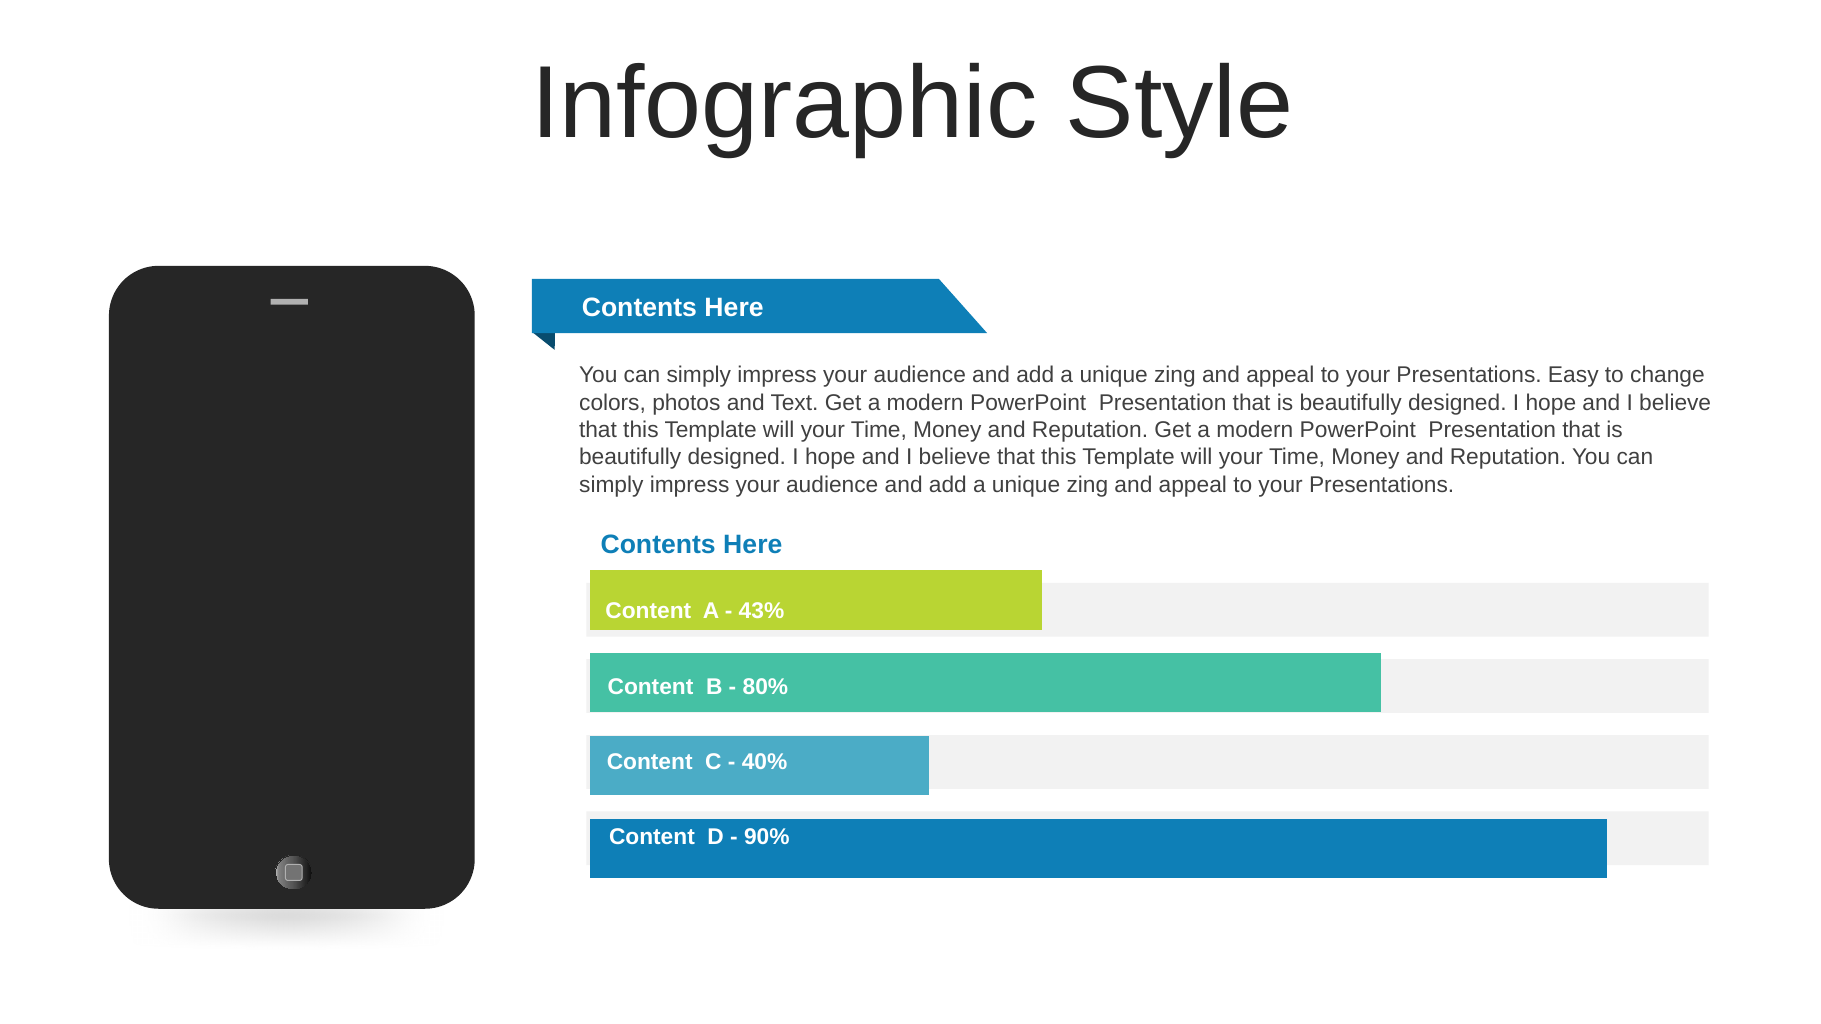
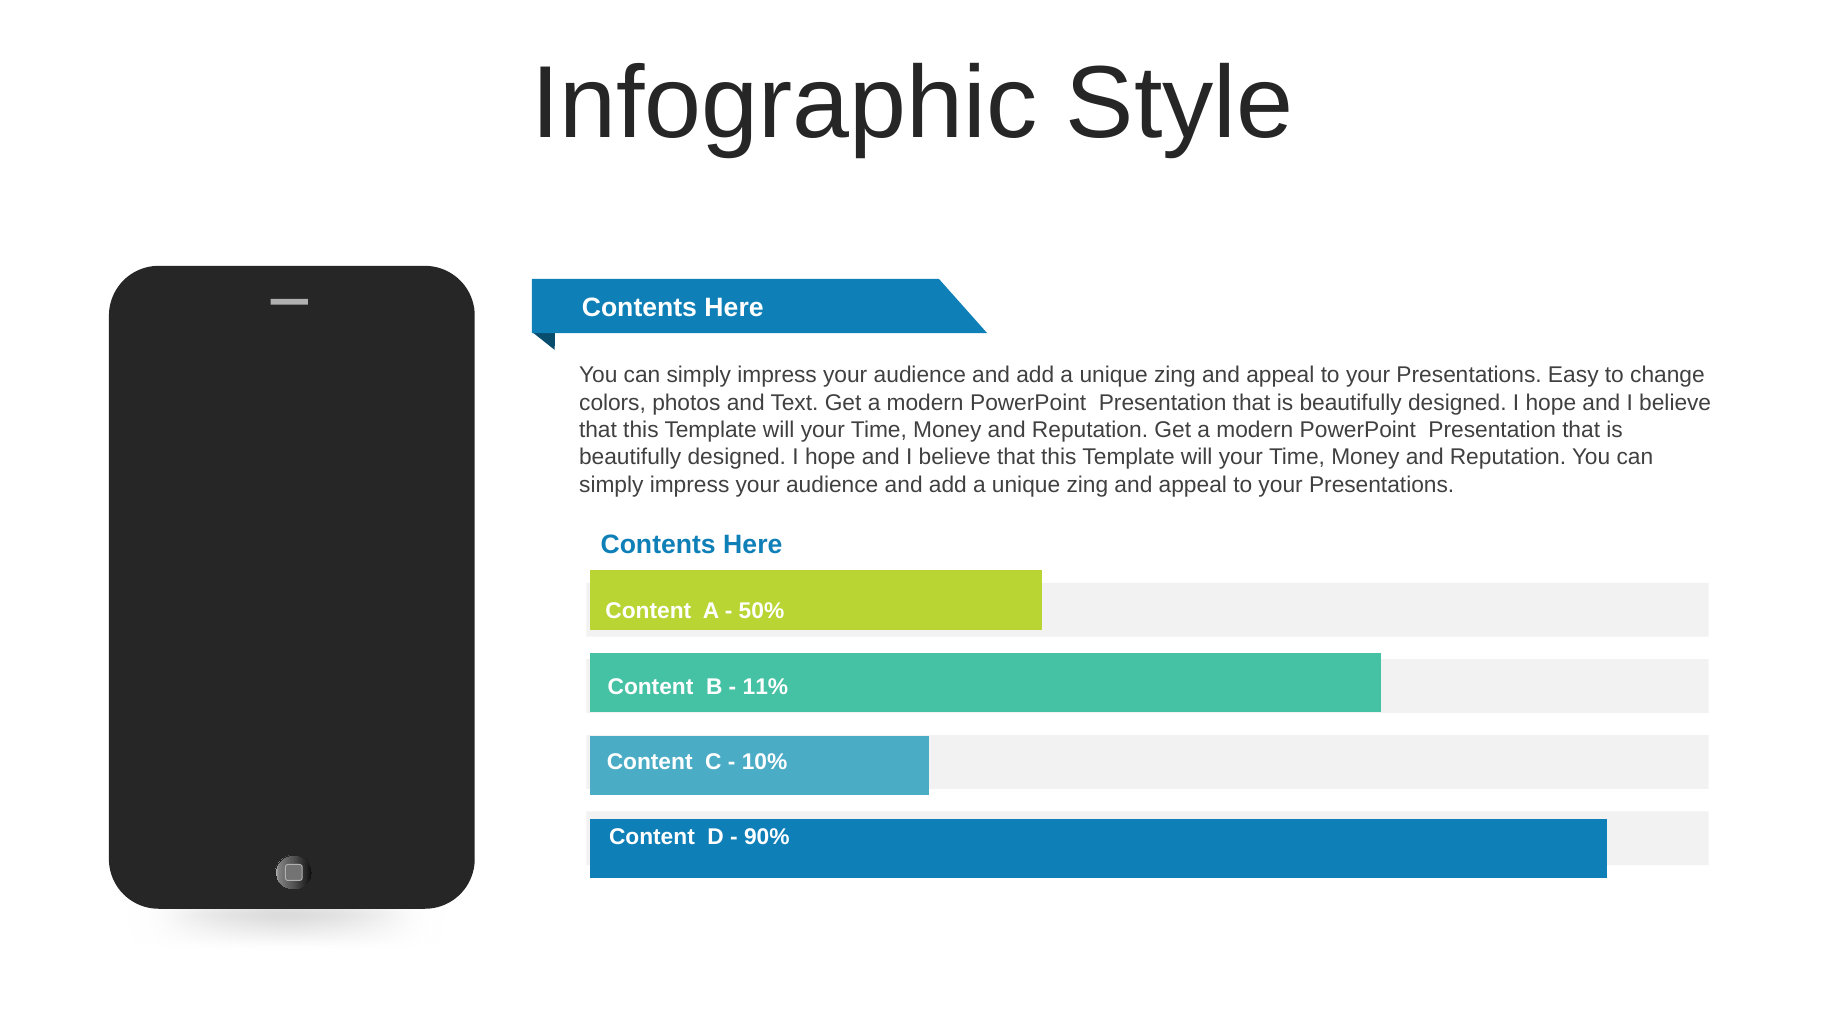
43%: 43% -> 50% (761, 611)
80%: 80% -> 11% (765, 687)
40%: 40% -> 10% (765, 762)
